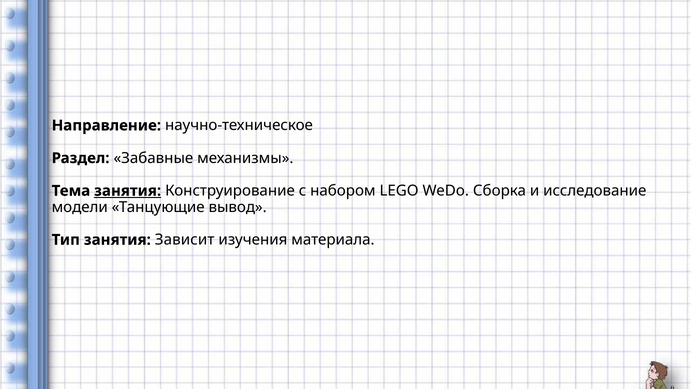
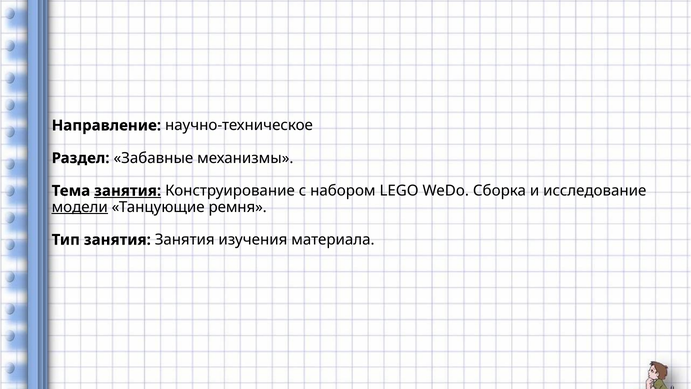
модели underline: none -> present (80, 207)
вывод: вывод -> ремня (238, 207)
занятия Зависит: Зависит -> Занятия (185, 240)
